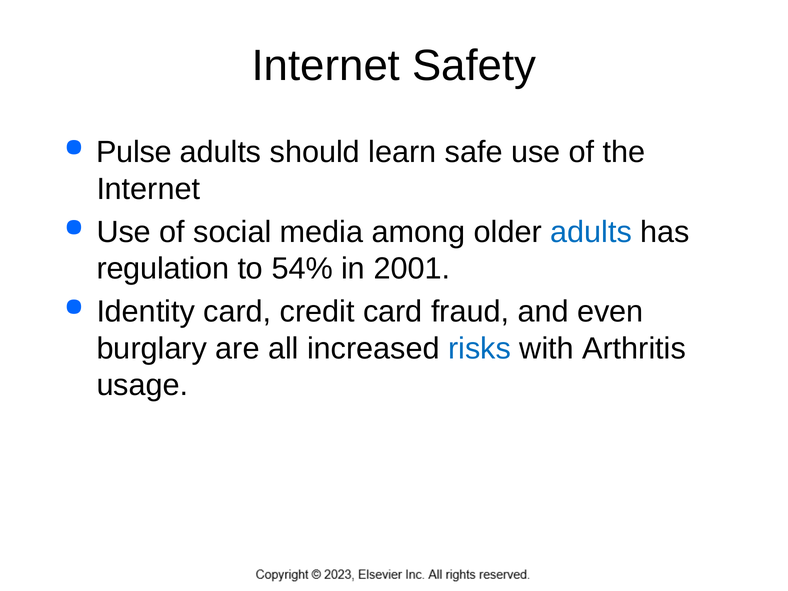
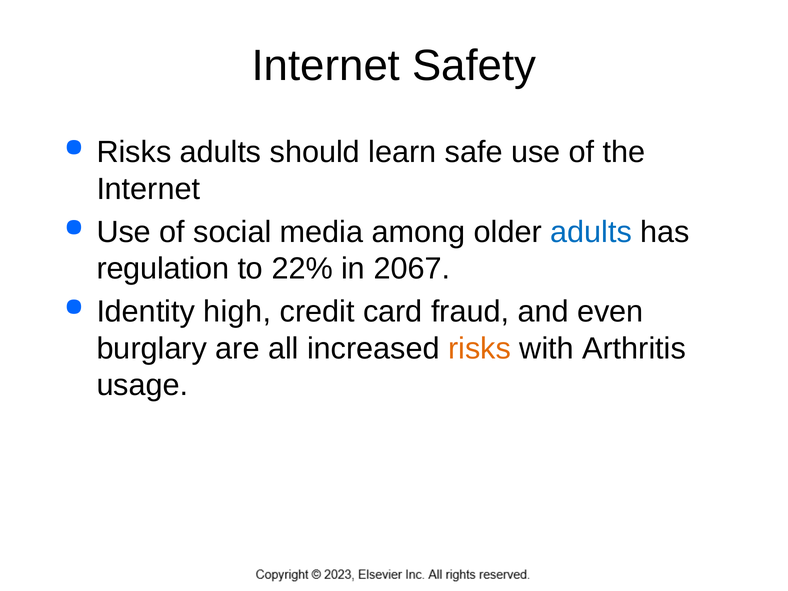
Pulse: Pulse -> Risks (134, 152)
54%: 54% -> 22% (302, 269)
2001: 2001 -> 2067 (412, 269)
Identity card: card -> high (237, 312)
risks colour: blue -> orange (480, 349)
